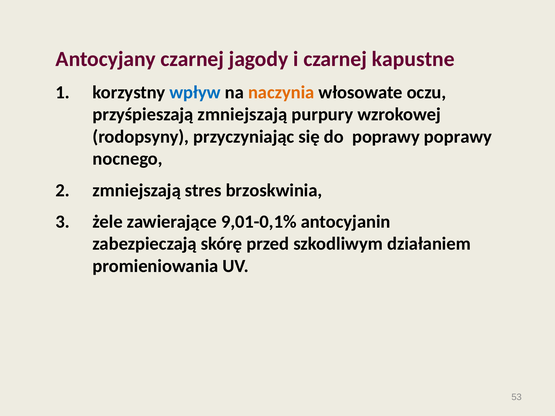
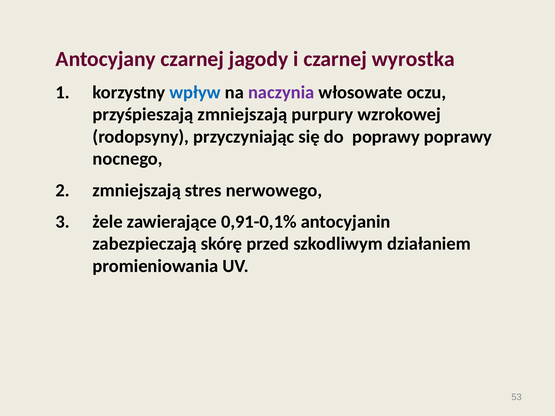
kapustne: kapustne -> wyrostka (413, 59)
naczynia colour: orange -> purple (281, 92)
brzoskwinia: brzoskwinia -> nerwowego (274, 190)
9,01-0,1%: 9,01-0,1% -> 0,91-0,1% (259, 222)
